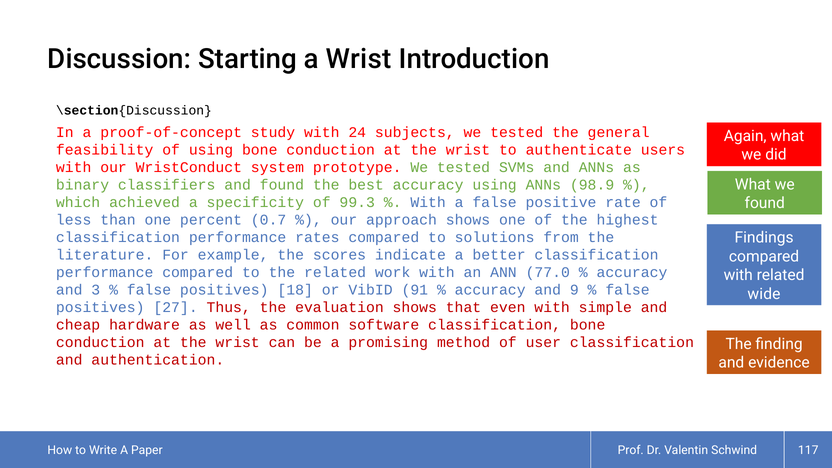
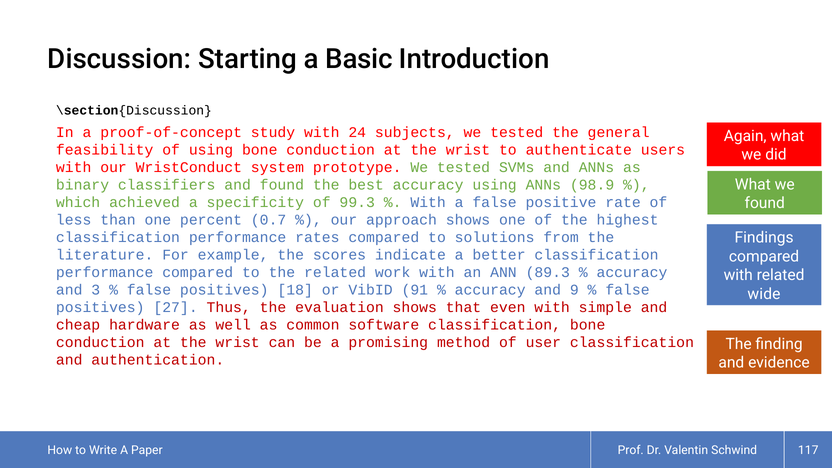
a Wrist: Wrist -> Basic (359, 59)
77.0: 77.0 -> 89.3 (548, 272)
